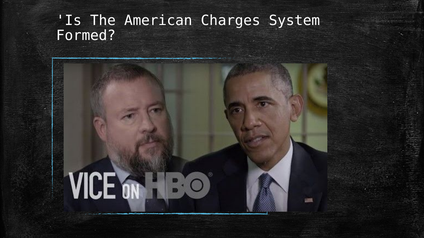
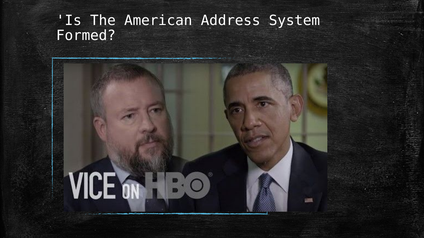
Charges: Charges -> Address (231, 20)
